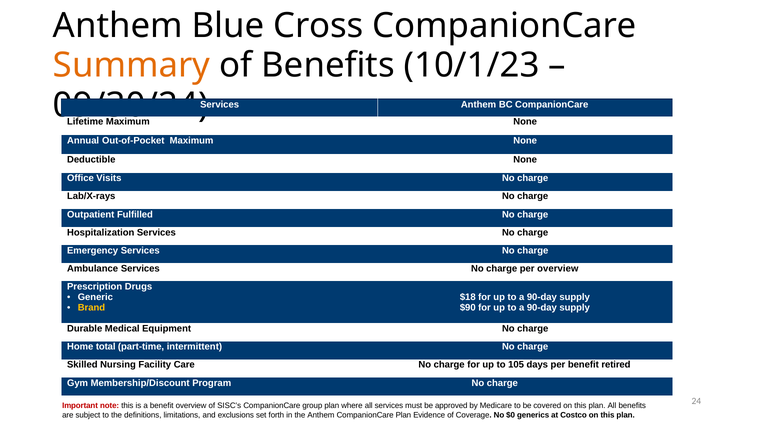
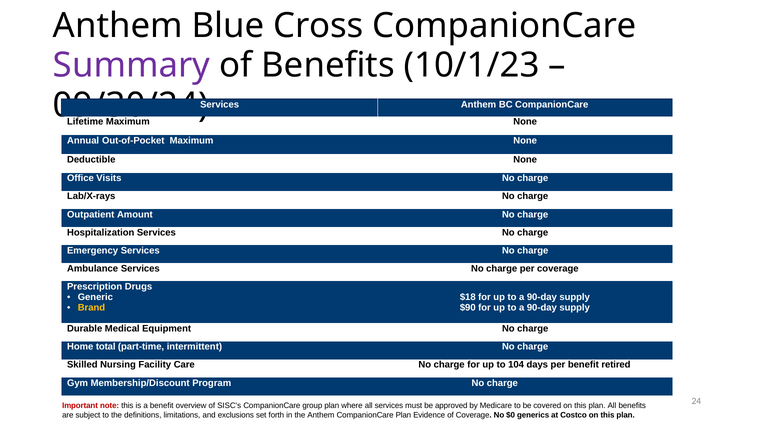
Summary colour: orange -> purple (132, 65)
Fulfilled: Fulfilled -> Amount (135, 214)
per overview: overview -> coverage (558, 269)
105: 105 -> 104 (516, 365)
